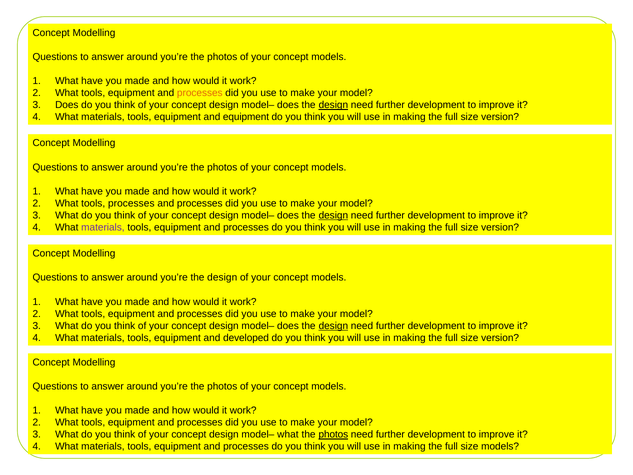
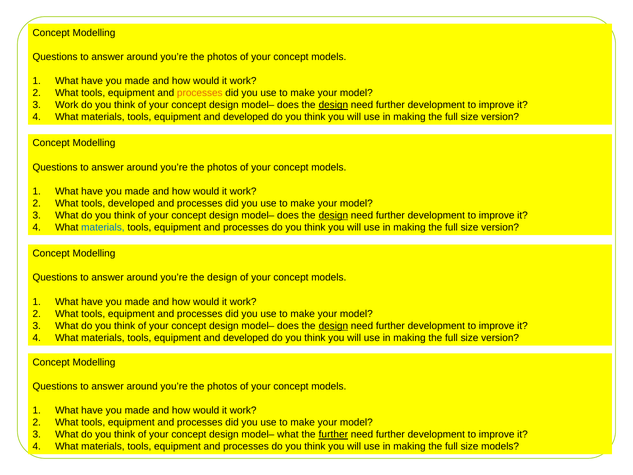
Does: Does -> Work (67, 105)
equipment: equipment -> developed (246, 117)
tools processes: processes -> developed (131, 203)
materials colour: purple -> blue (103, 227)
photos: photos -> further (333, 434)
